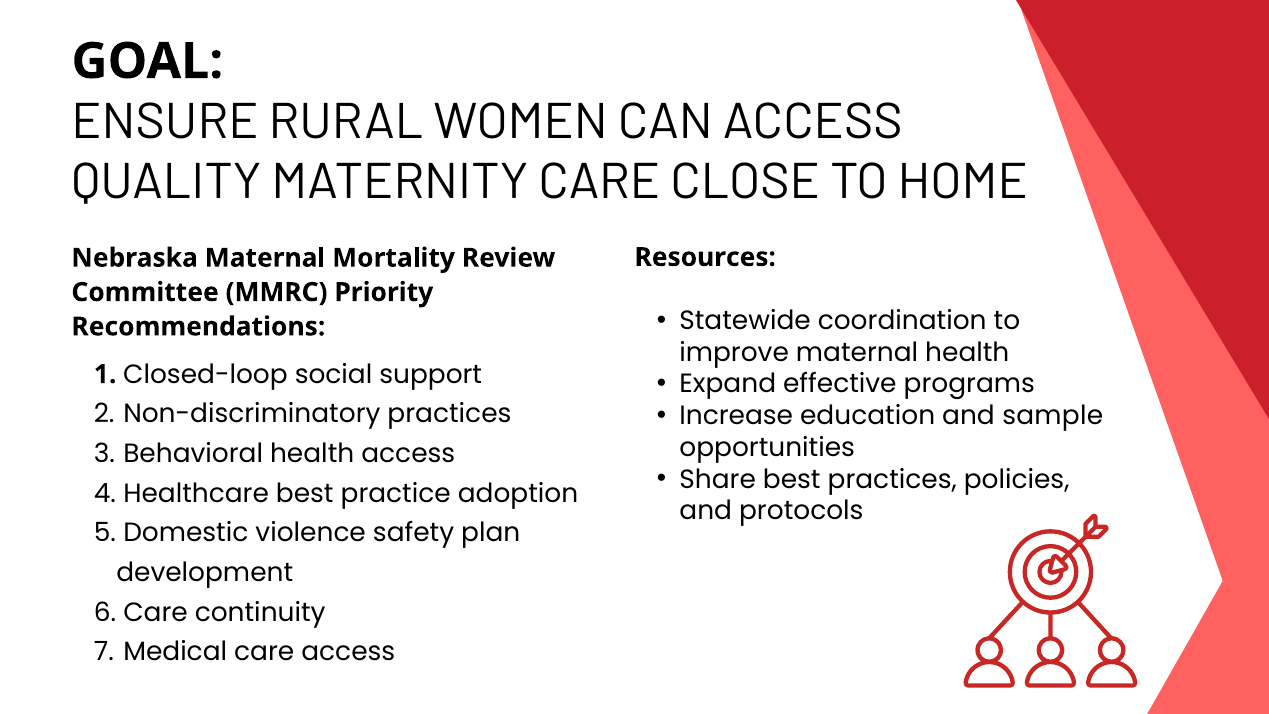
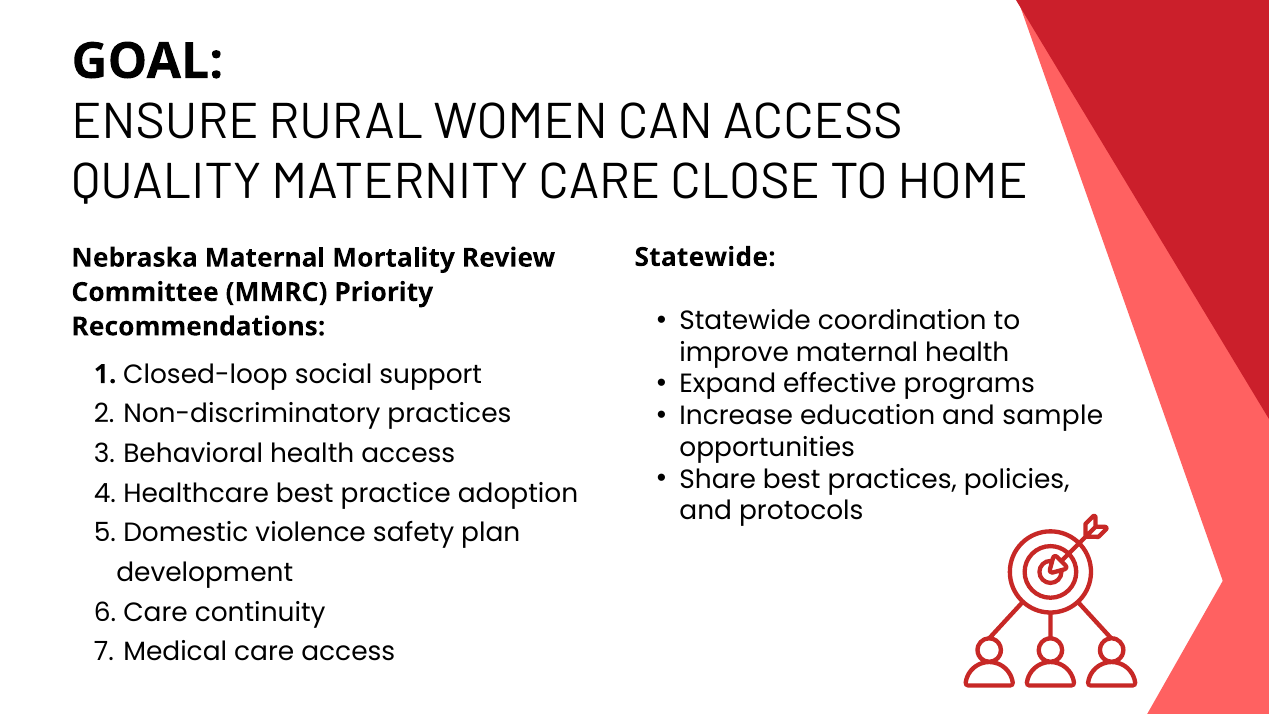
Resources: Resources -> Statewide (705, 257)
